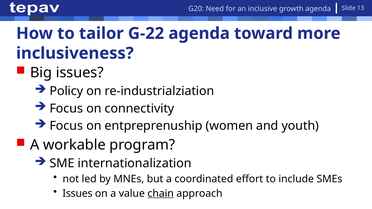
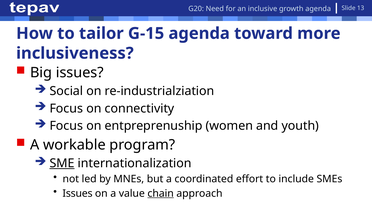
G-22: G-22 -> G-15 (146, 33)
Policy: Policy -> Social (66, 91)
SME underline: none -> present (62, 164)
